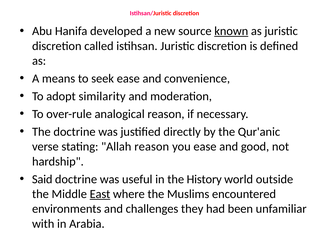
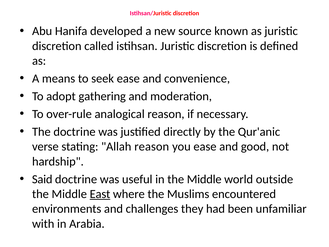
known underline: present -> none (231, 31)
similarity: similarity -> gathering (102, 96)
in the History: History -> Middle (204, 179)
